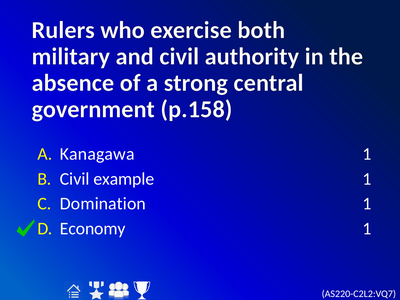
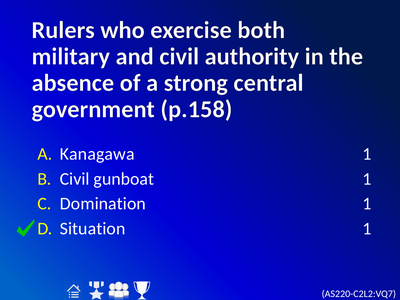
example: example -> gunboat (124, 179)
Economy: Economy -> Situation (93, 229)
